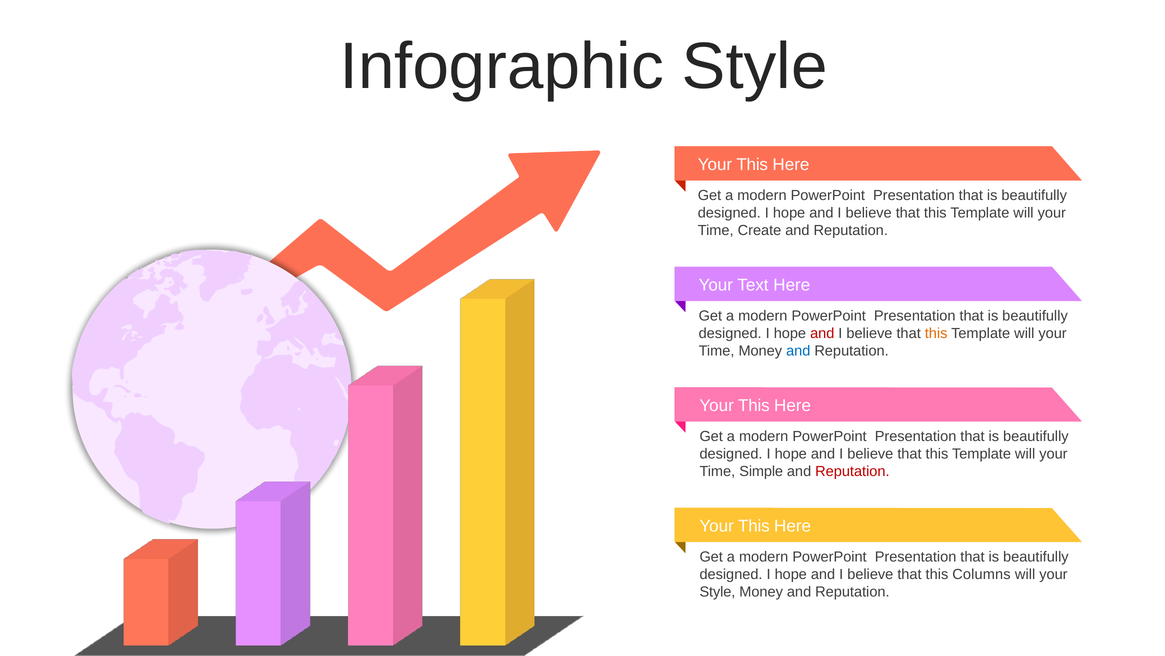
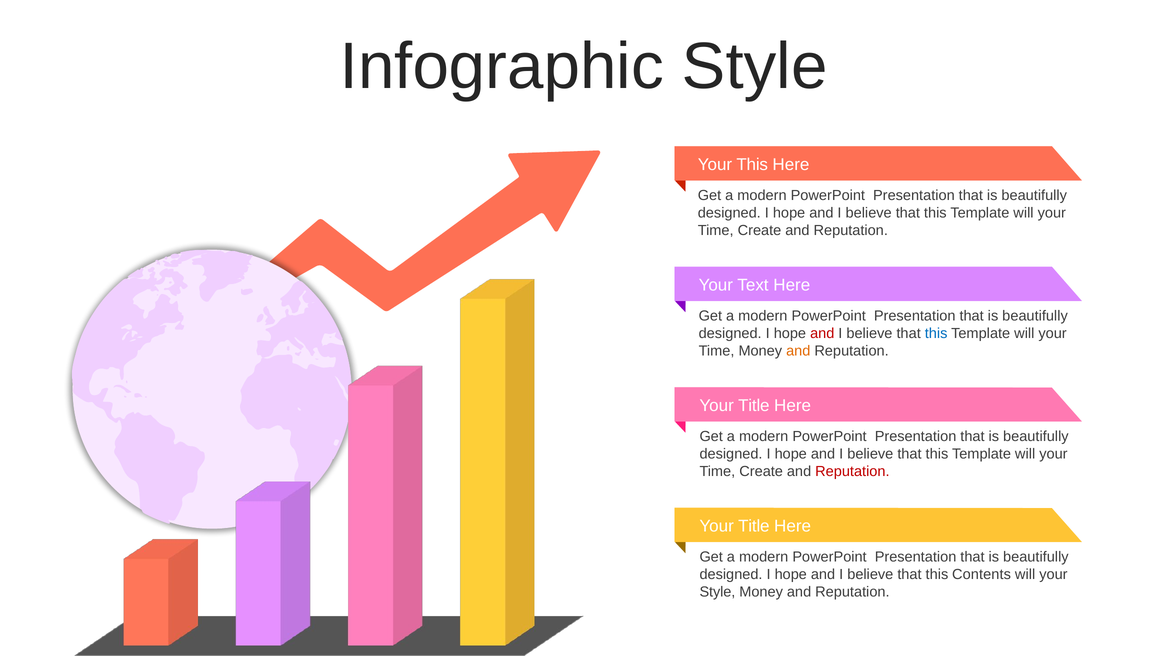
this colour: orange -> blue (936, 333)
and colour: blue -> orange (798, 351)
This: This -> Title (754, 405)
Simple: Simple -> Create (761, 471)
This: This -> Title (754, 526)
Columns: Columns -> Contents (981, 574)
